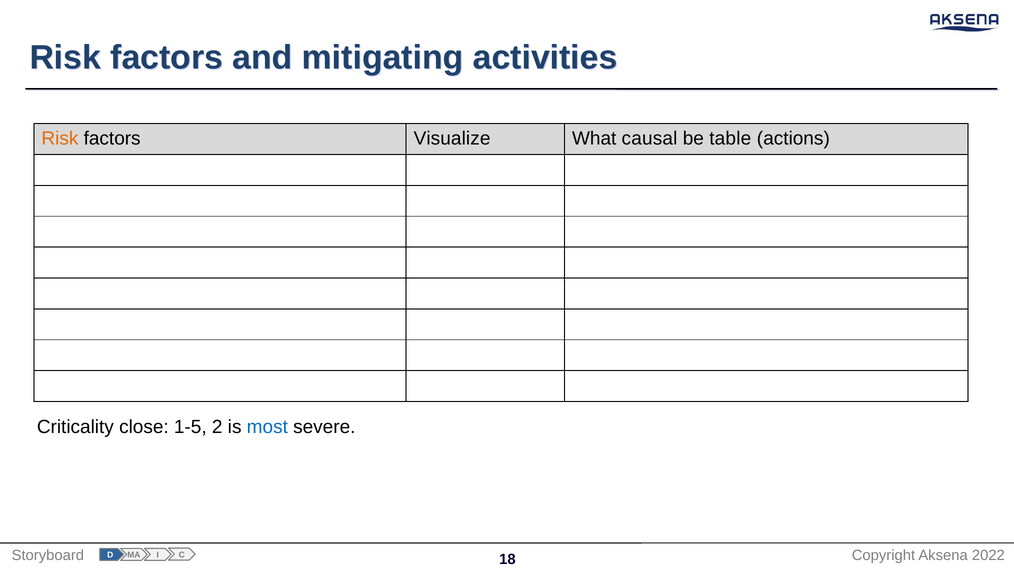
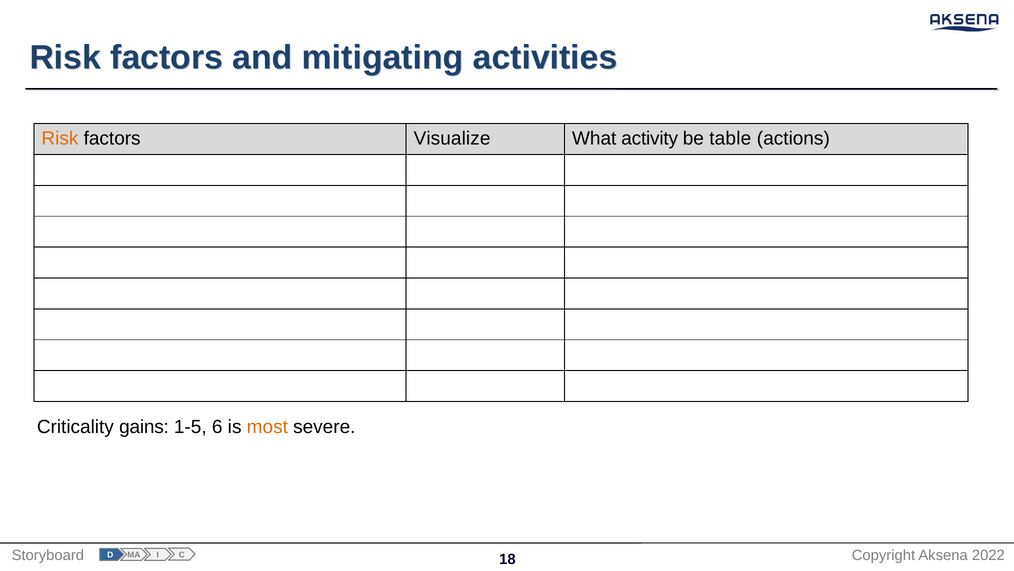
causal: causal -> activity (650, 138)
close: close -> gains (144, 427)
2: 2 -> 6 (217, 427)
most colour: blue -> orange (267, 427)
